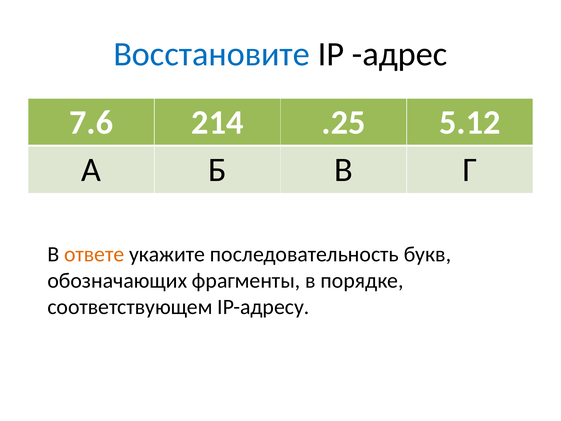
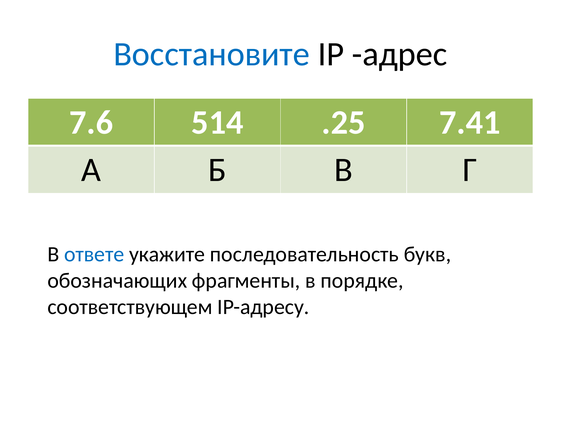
214: 214 -> 514 (217, 122)
5.12: 5.12 -> 7.41 (470, 122)
ответе colour: orange -> blue (94, 254)
